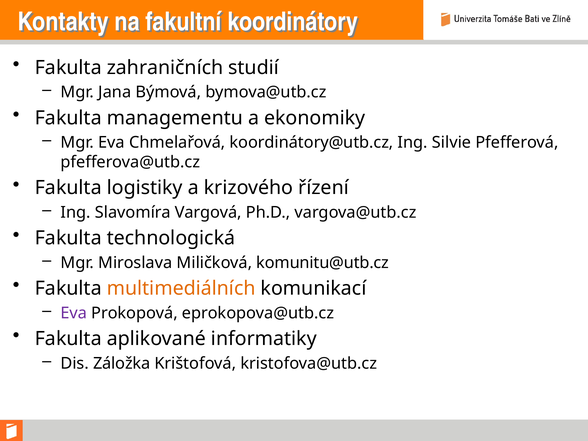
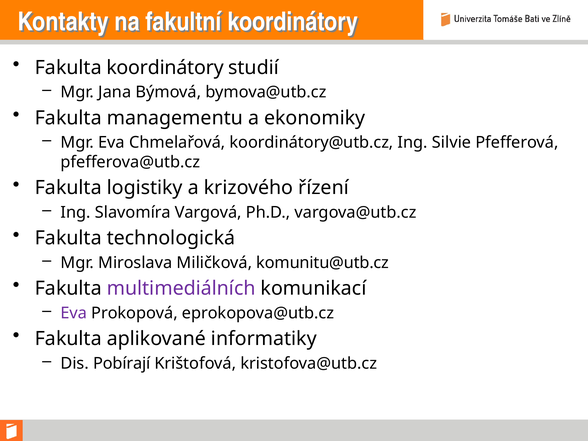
Fakulta zahraničních: zahraničních -> koordinátory (165, 68)
multimediálních colour: orange -> purple (181, 288)
Záložka: Záložka -> Pobírají (122, 363)
